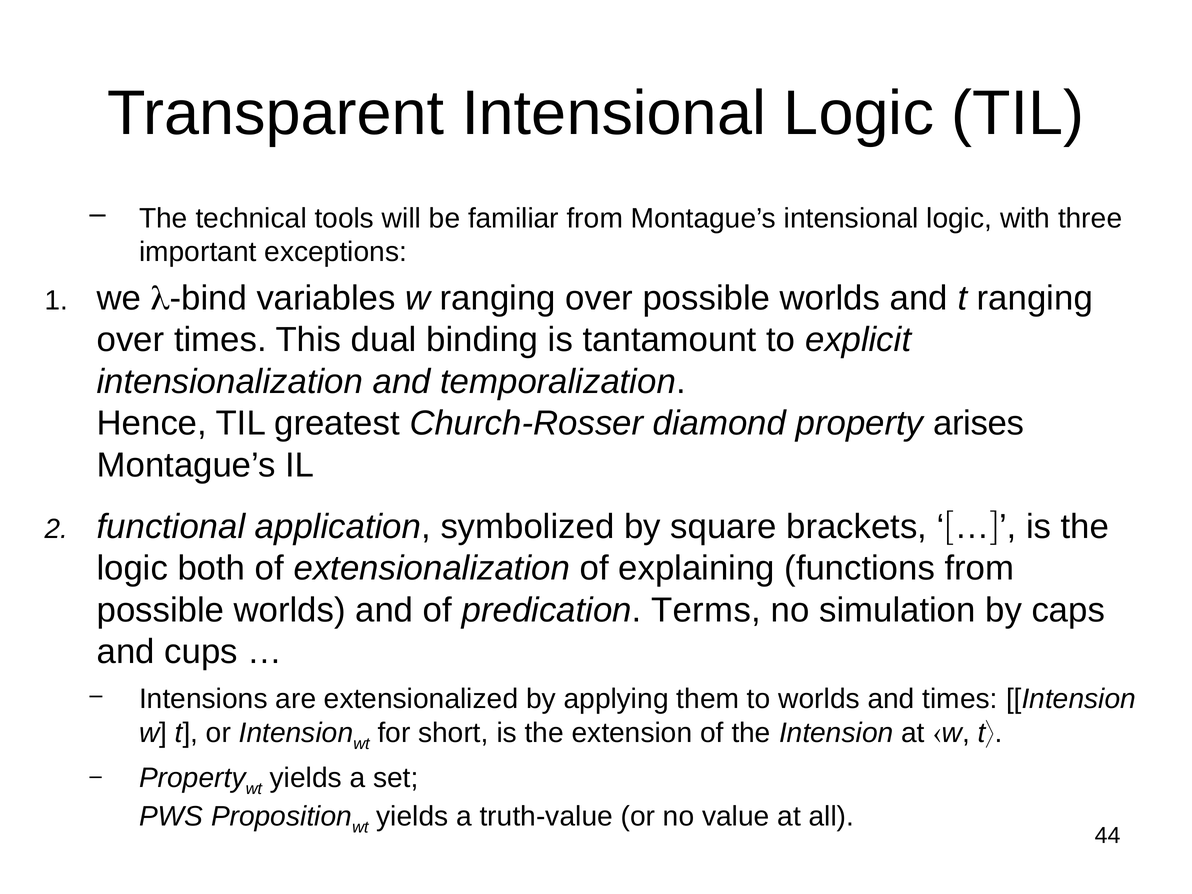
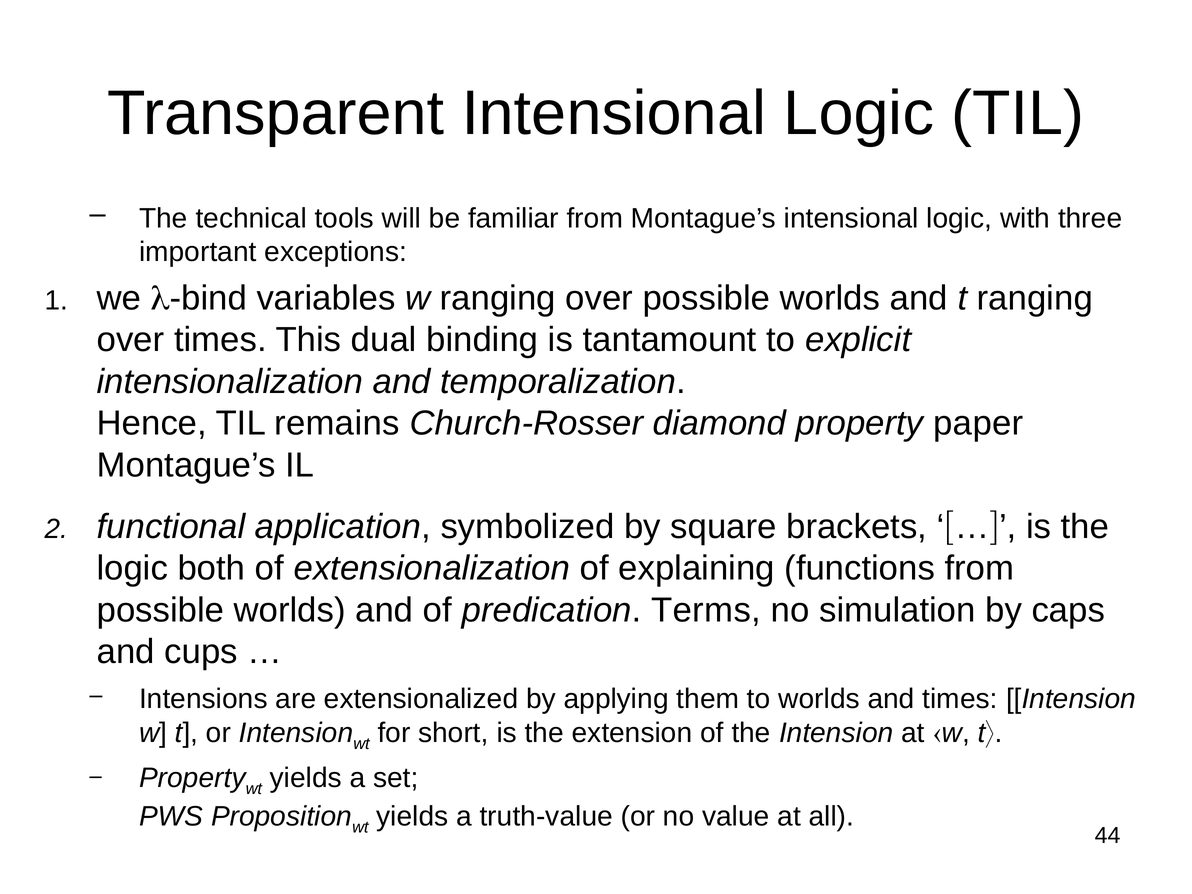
greatest: greatest -> remains (337, 423)
arises: arises -> paper (978, 423)
